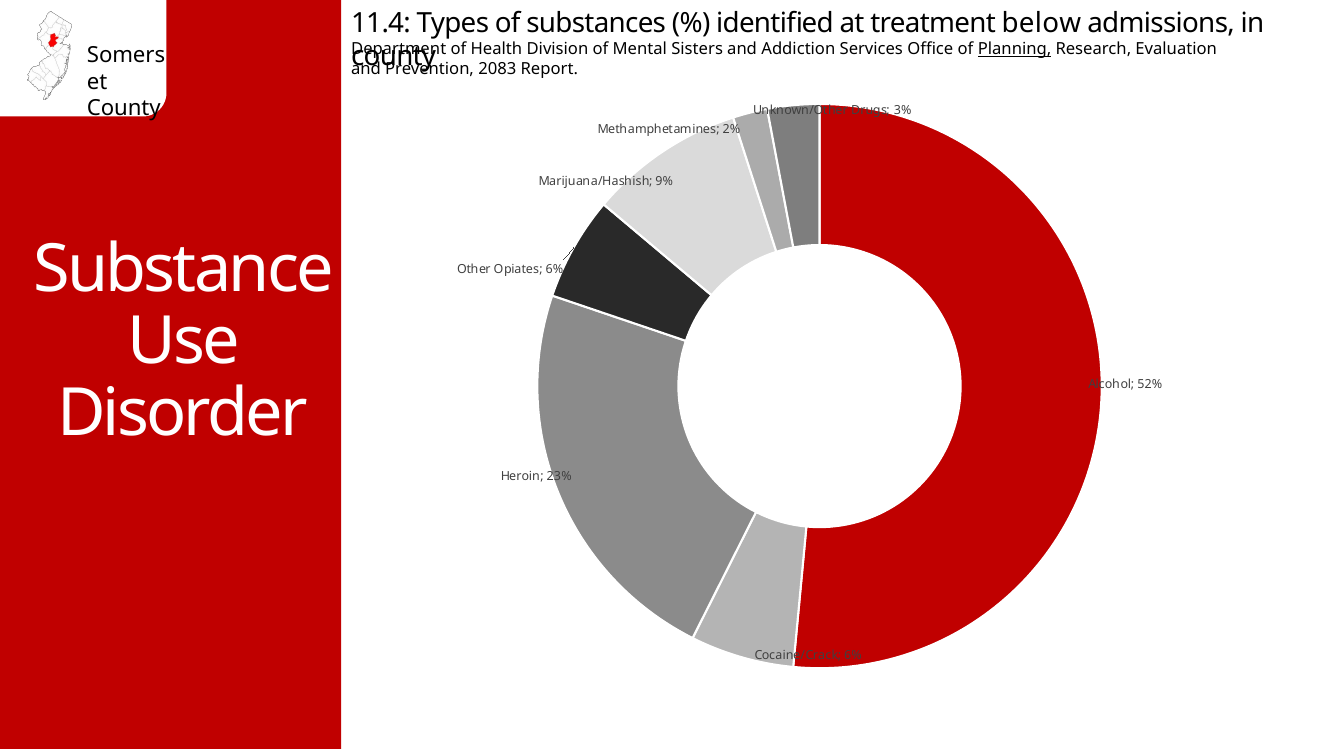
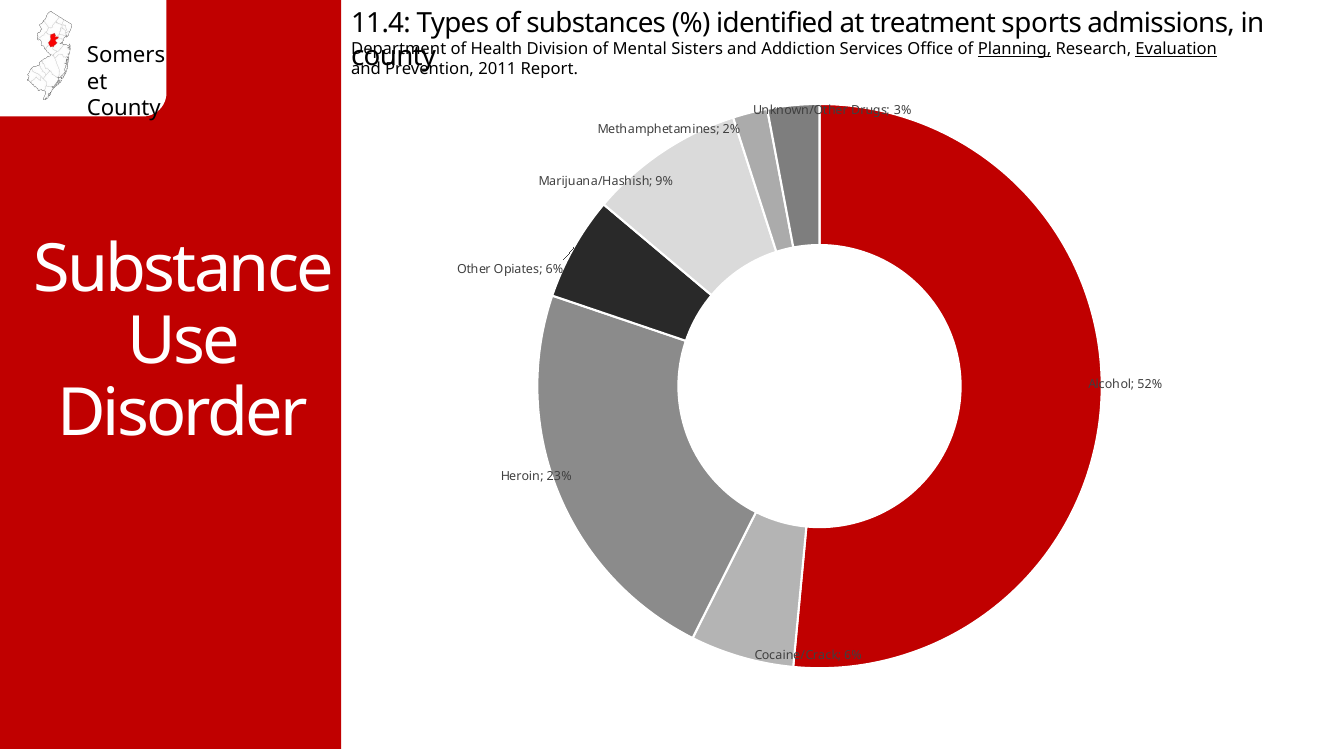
below: below -> sports (1042, 23)
Evaluation underline: none -> present (1176, 49)
2083: 2083 -> 2011 (497, 69)
